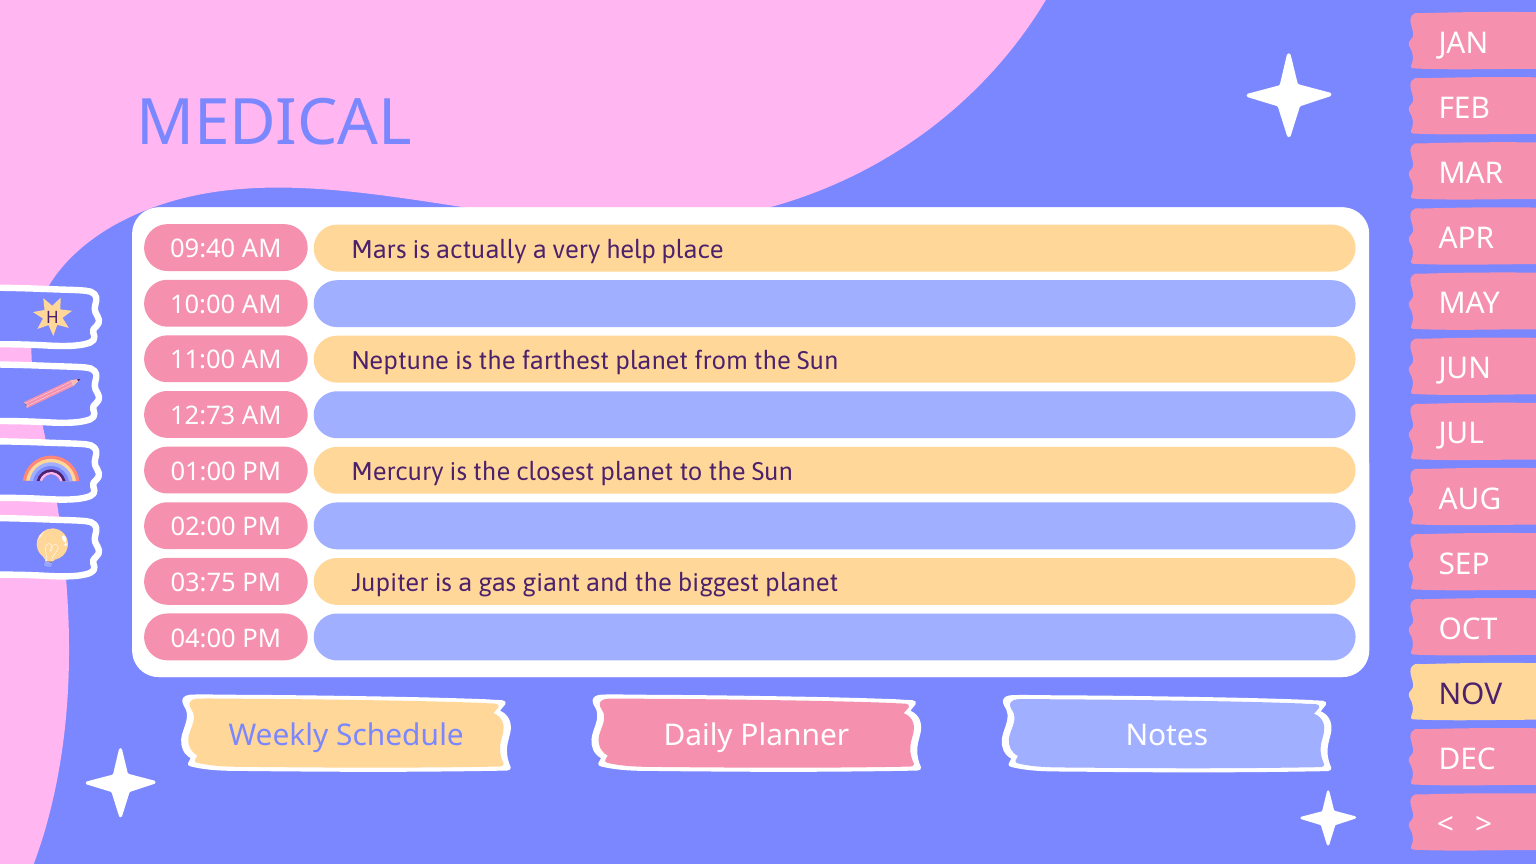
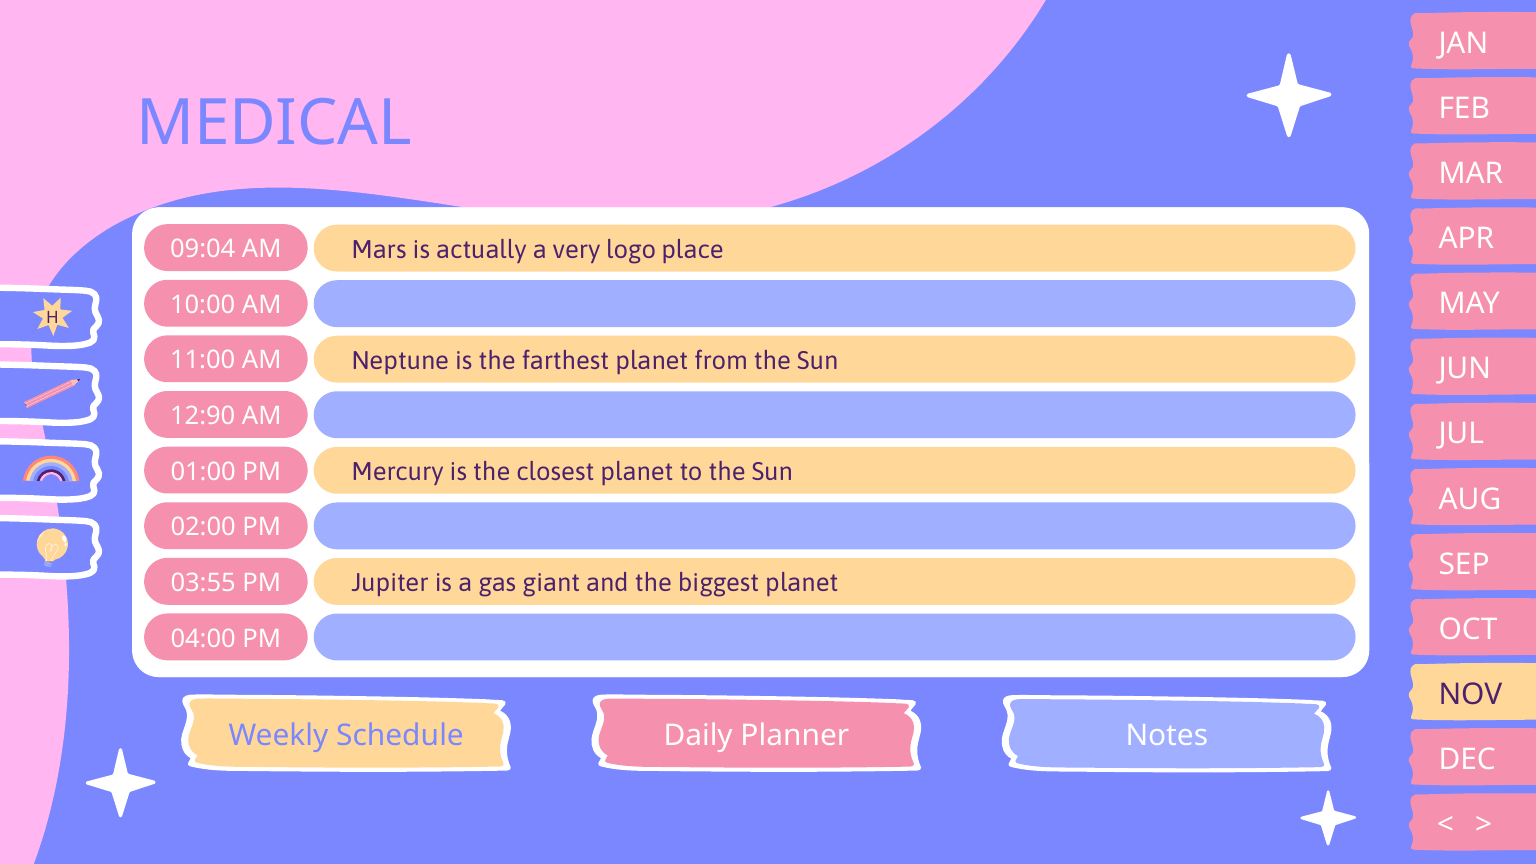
09:40: 09:40 -> 09:04 (203, 249)
help: help -> logo (631, 250)
12:73: 12:73 -> 12:90 (203, 416)
03:75: 03:75 -> 03:55 (203, 583)
